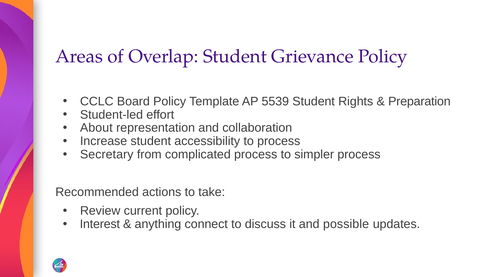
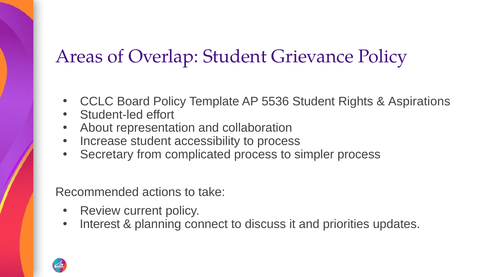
5539: 5539 -> 5536 (275, 101)
Preparation: Preparation -> Aspirations (419, 101)
anything: anything -> planning (158, 224)
possible: possible -> priorities (346, 224)
